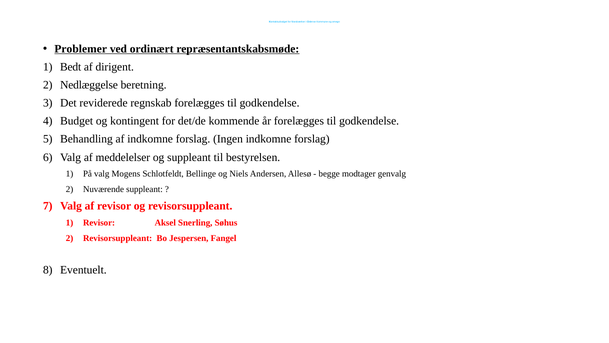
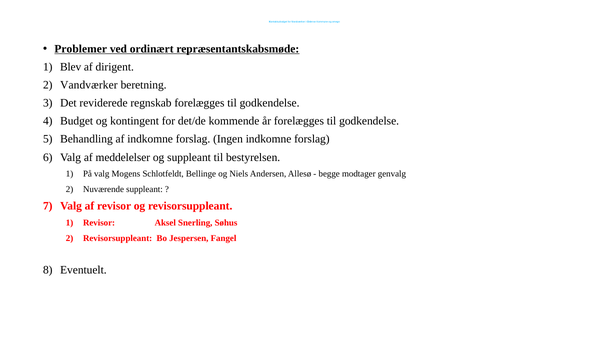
Bedt: Bedt -> Blev (71, 67)
Nedlæggelse: Nedlæggelse -> Vandværker (89, 85)
